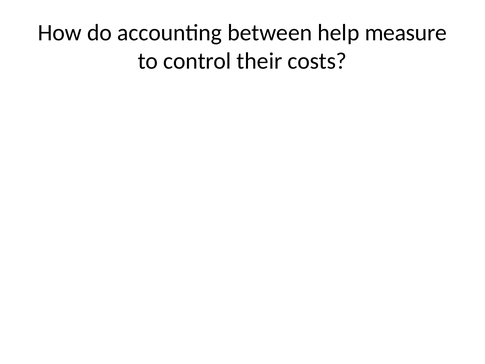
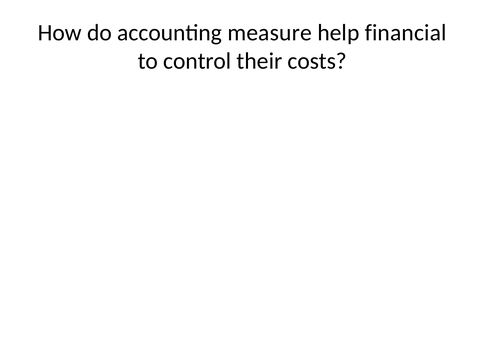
between: between -> measure (270, 33)
measure: measure -> financial (406, 33)
